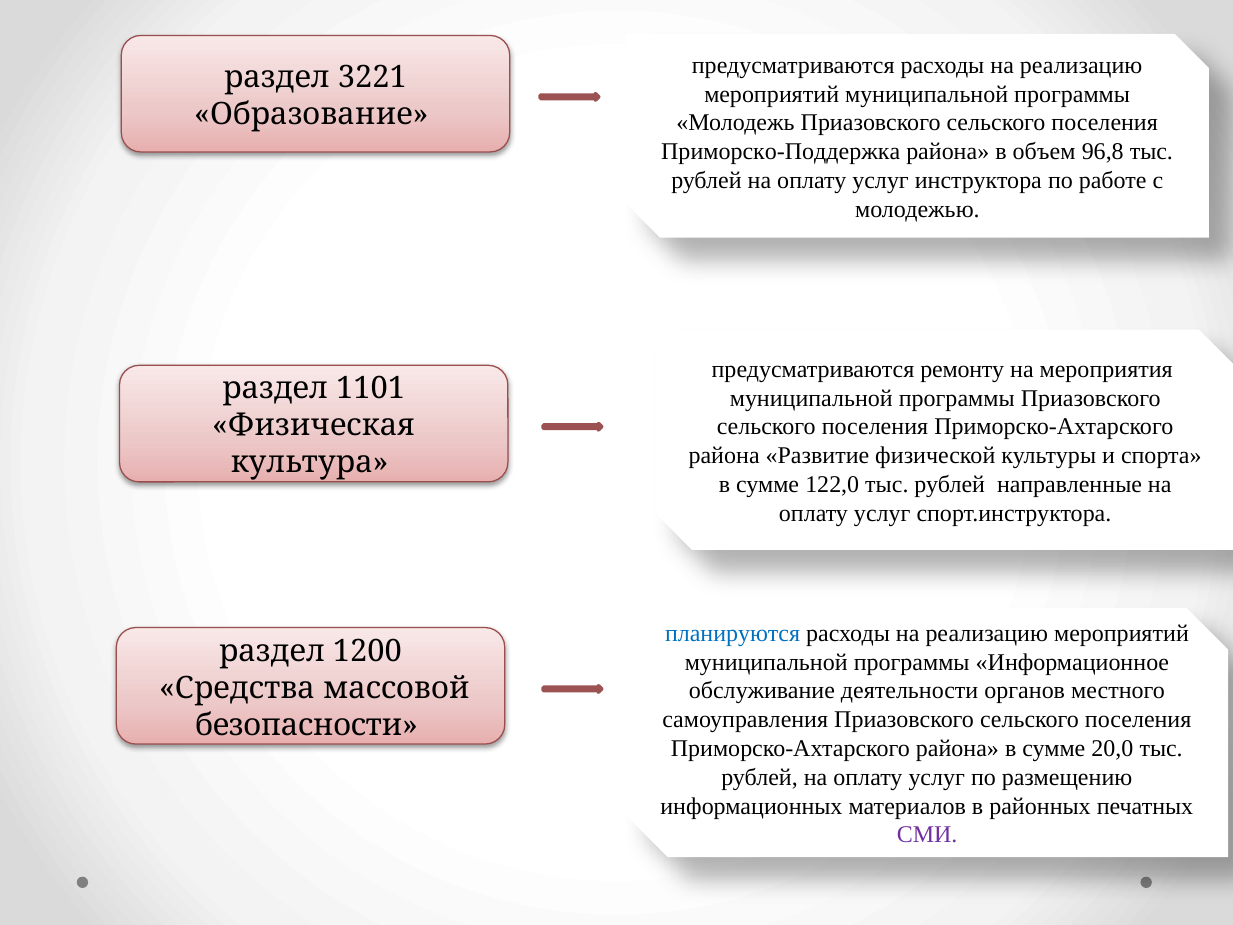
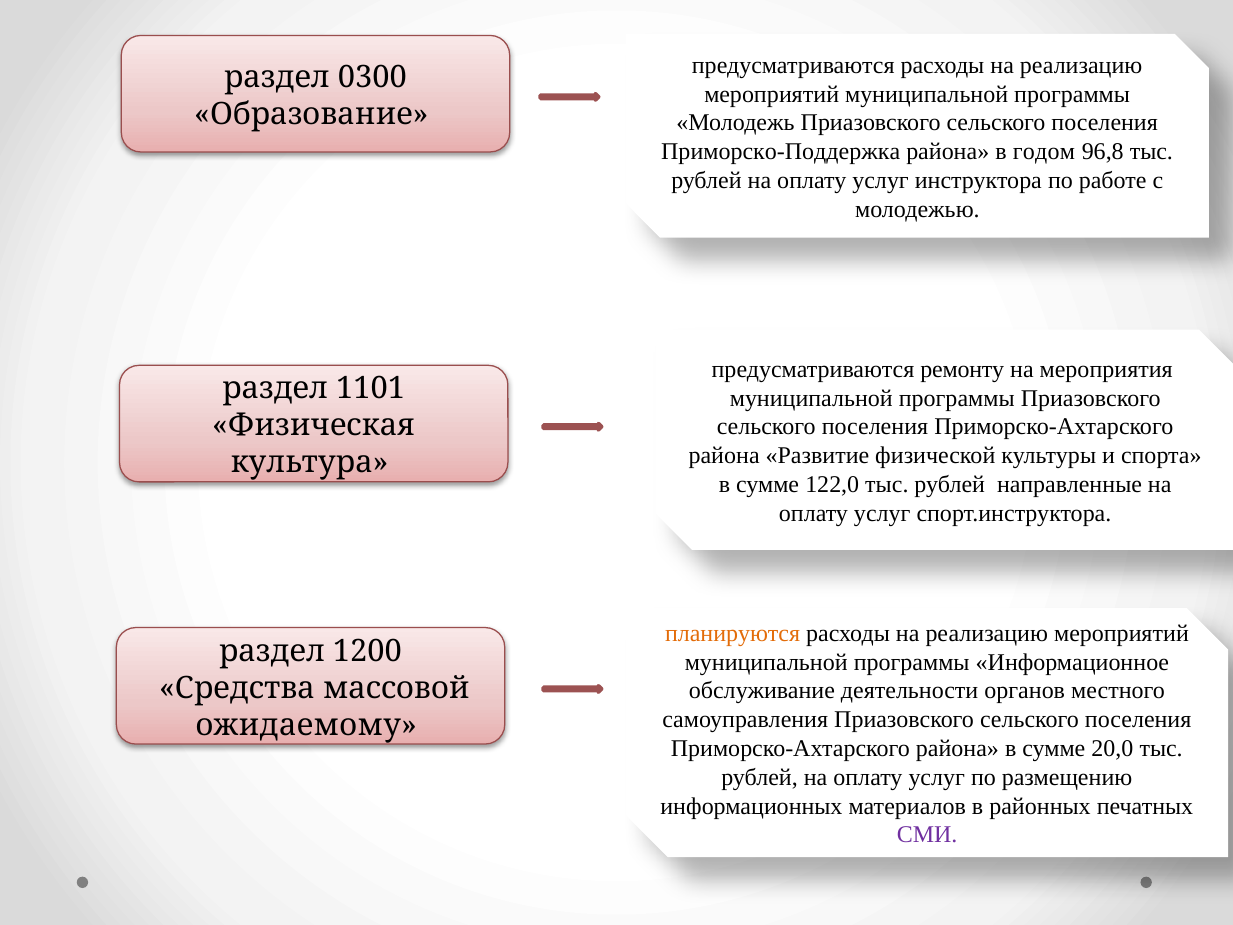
3221: 3221 -> 0300 (372, 77)
объем: объем -> годом (1044, 152)
планируются colour: blue -> orange (733, 633)
безопасности: безопасности -> ожидаемому (306, 725)
